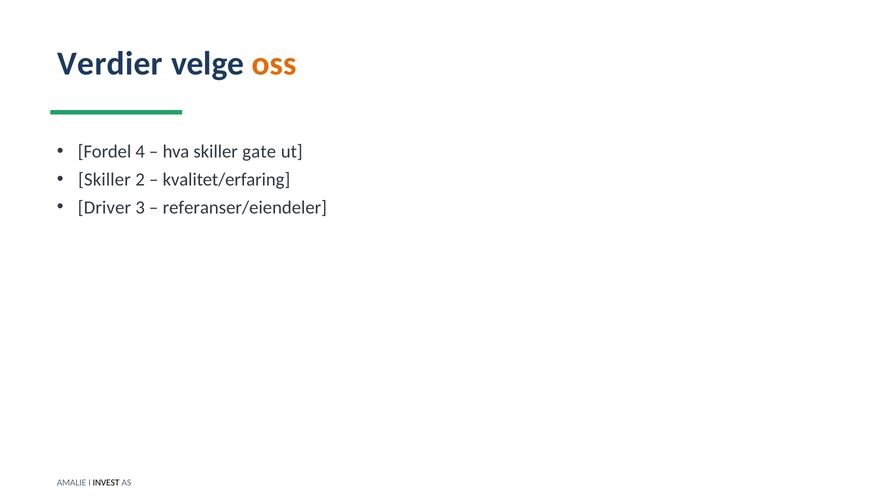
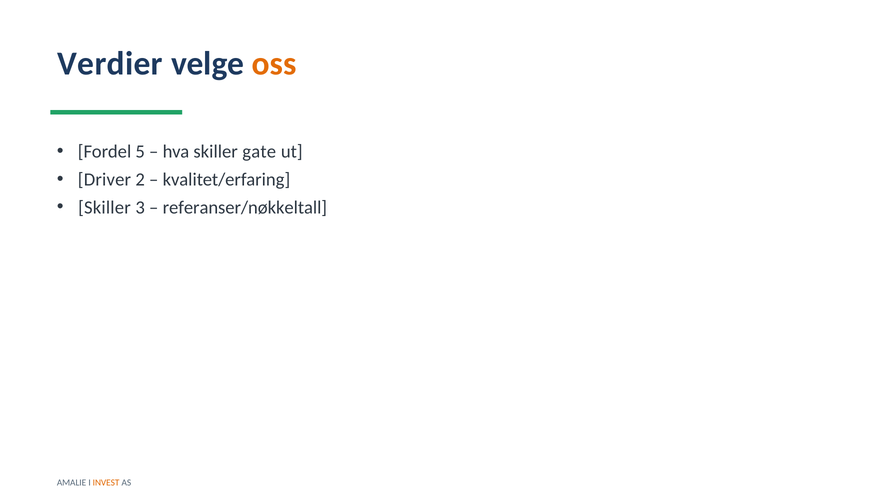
4: 4 -> 5 (140, 151)
Skiller: Skiller -> Driver (104, 179)
Driver: Driver -> Skiller (104, 207)
referanser/eiendeler: referanser/eiendeler -> referanser/nøkkeltall (245, 207)
INVEST colour: black -> orange (106, 483)
